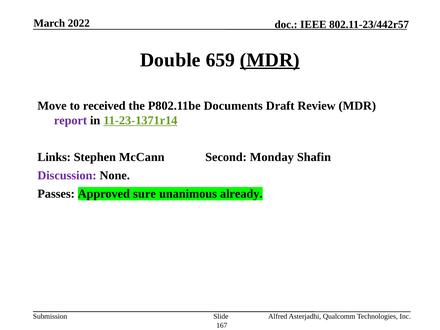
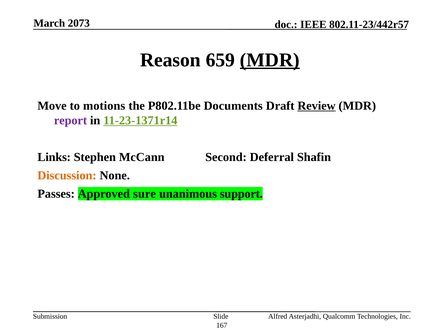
2022: 2022 -> 2073 (79, 23)
Double: Double -> Reason (170, 60)
received: received -> motions (104, 106)
Review underline: none -> present (316, 106)
Monday: Monday -> Deferral (272, 157)
Discussion colour: purple -> orange (67, 175)
already: already -> support (241, 194)
